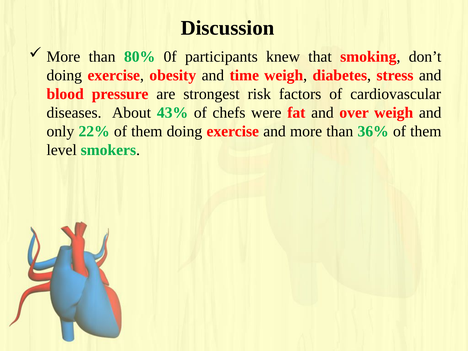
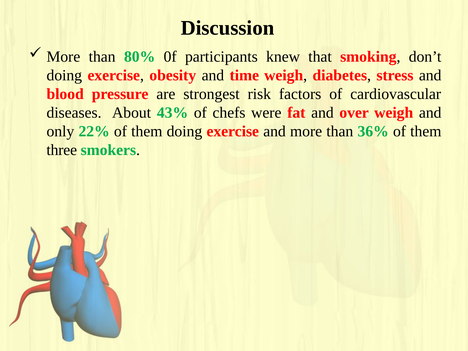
level: level -> three (62, 150)
